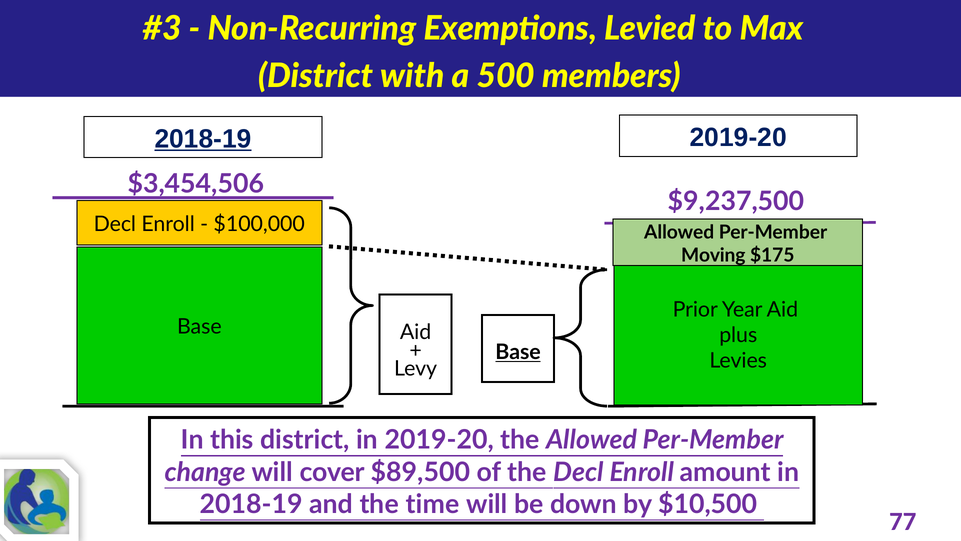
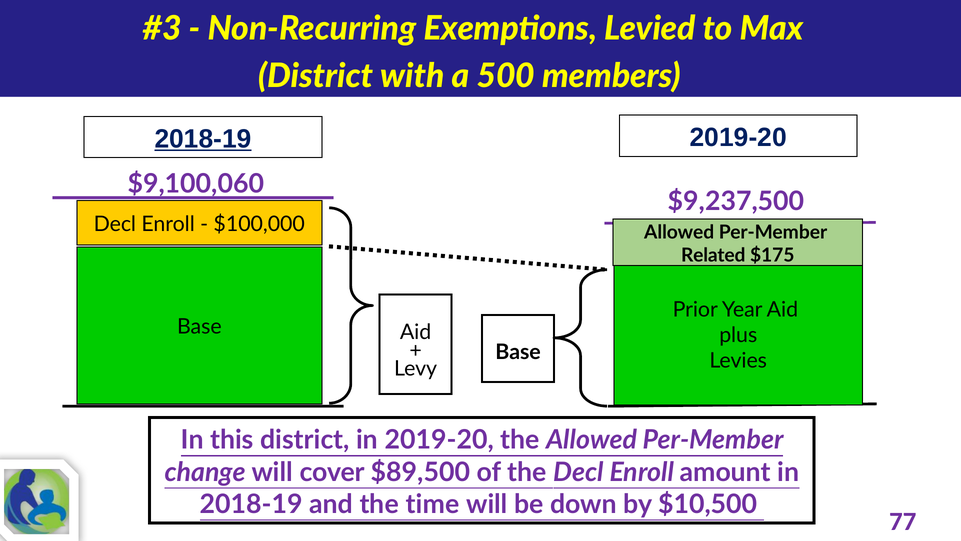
$3,454,506: $3,454,506 -> $9,100,060 (196, 184)
Moving: Moving -> Related (713, 255)
Base underline: present -> none (518, 352)
